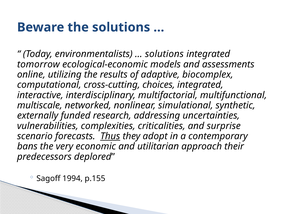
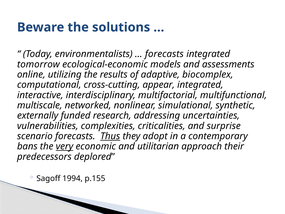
solutions: solutions -> forecasts (164, 54)
choices: choices -> appear (159, 85)
very underline: none -> present (64, 146)
